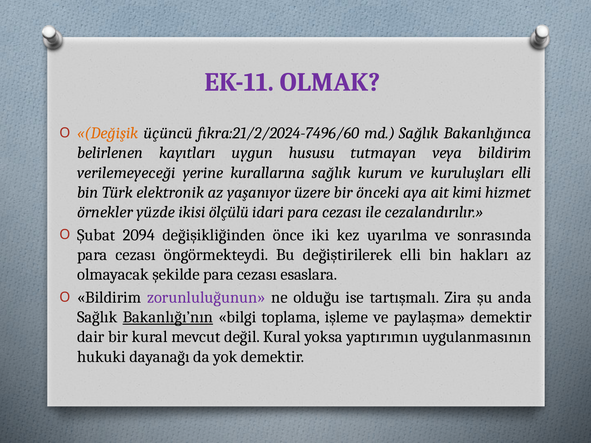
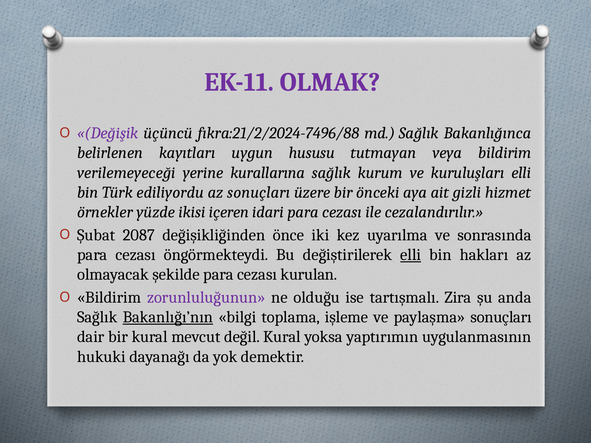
Değişik colour: orange -> purple (108, 133)
fıkra:21/2/2024-7496/60: fıkra:21/2/2024-7496/60 -> fıkra:21/2/2024-7496/88 (279, 133)
elektronik: elektronik -> ediliyordu (170, 192)
az yaşanıyor: yaşanıyor -> sonuçları (259, 192)
kimi: kimi -> gizli (467, 192)
ölçülü: ölçülü -> içeren (229, 212)
2094: 2094 -> 2087 (139, 235)
elli underline: none -> present (411, 255)
esaslara: esaslara -> kurulan (309, 275)
paylaşma demektir: demektir -> sonuçları (501, 317)
